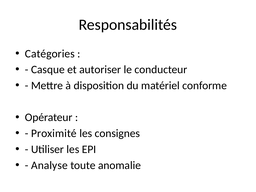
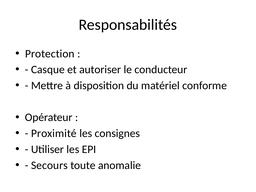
Catégories: Catégories -> Protection (50, 54)
Analyse: Analyse -> Secours (49, 165)
